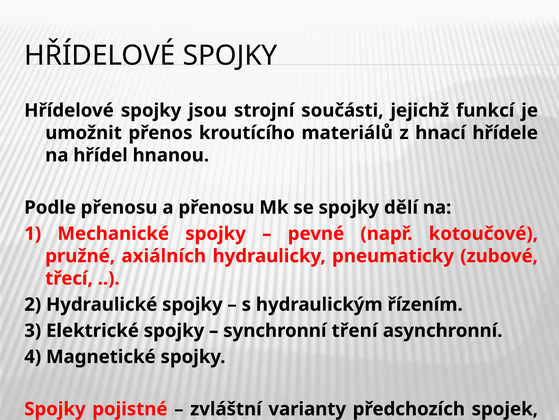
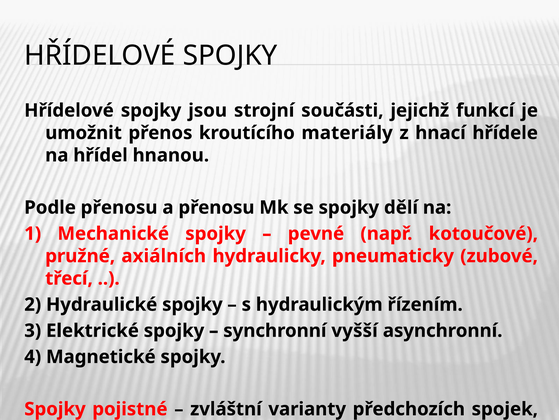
materiálů: materiálů -> materiály (347, 133)
tření: tření -> vyšší (355, 330)
